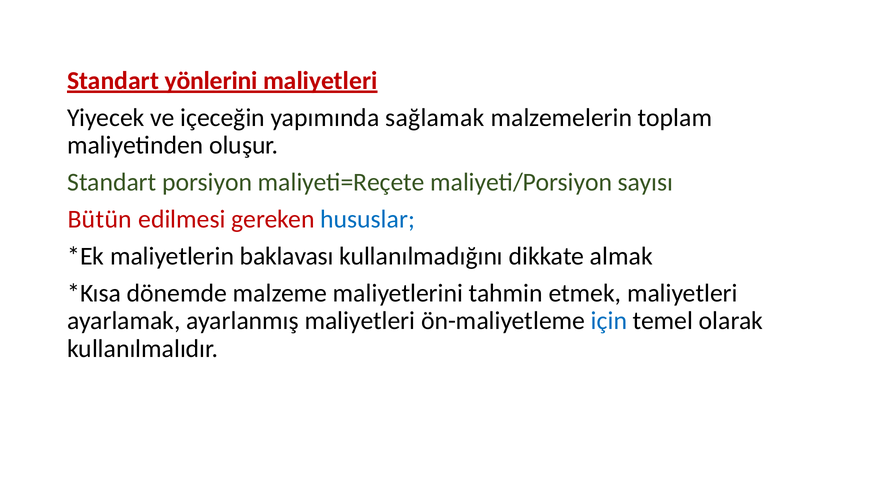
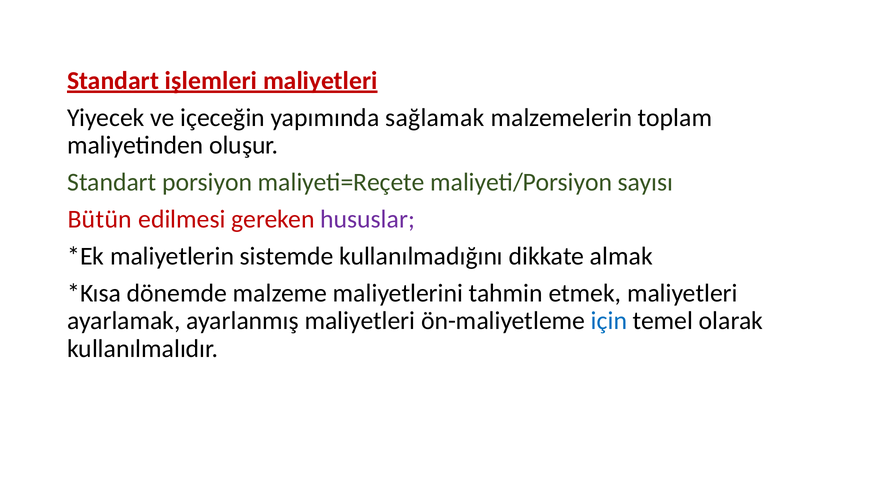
yönlerini: yönlerini -> işlemleri (211, 81)
hususlar colour: blue -> purple (368, 219)
baklavası: baklavası -> sistemde (287, 256)
